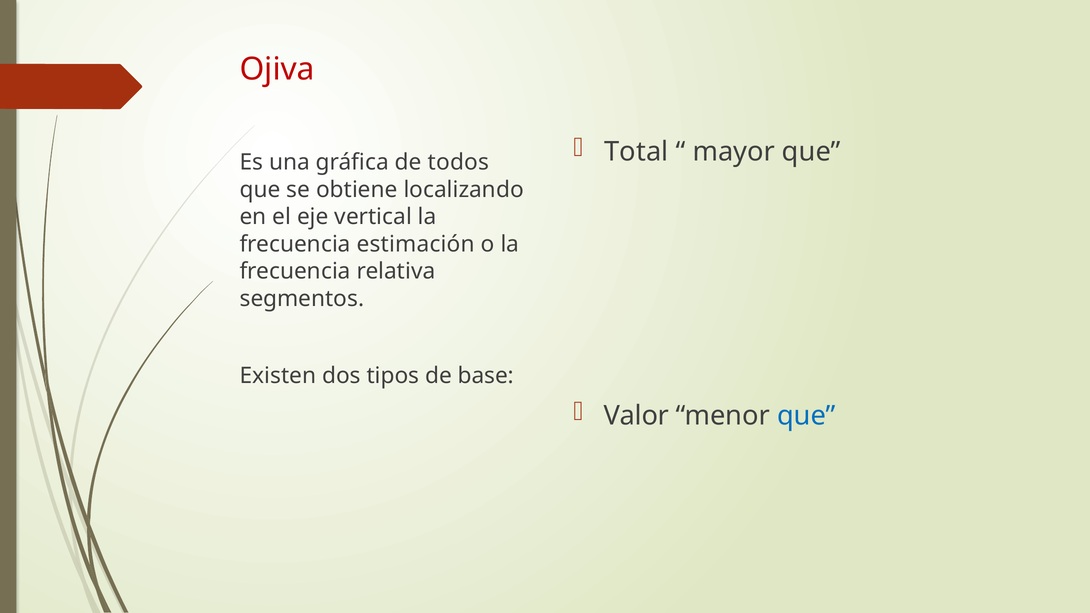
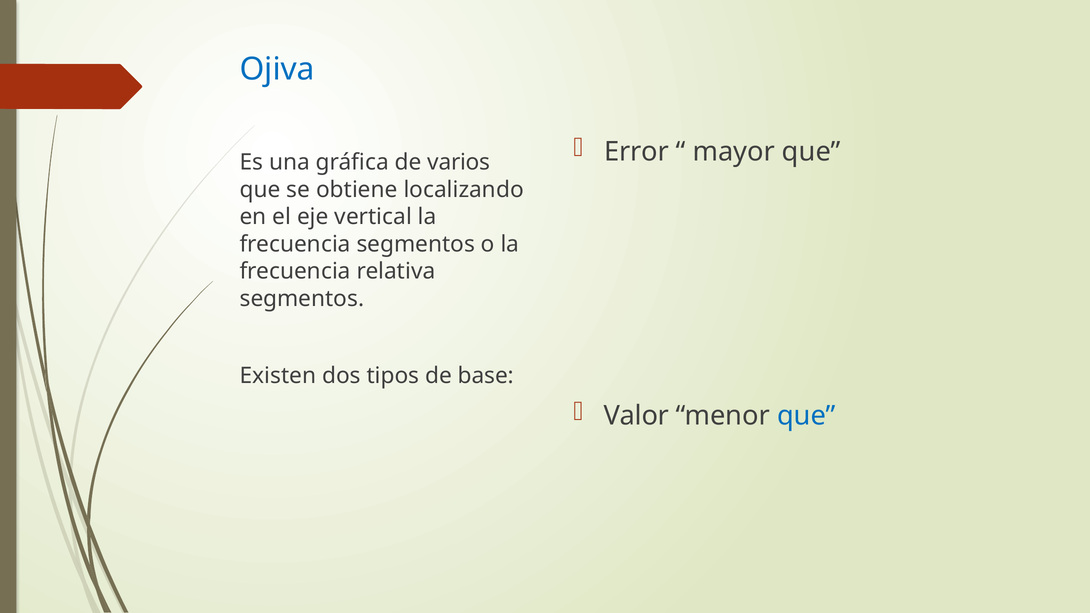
Ojiva colour: red -> blue (277, 69)
Total: Total -> Error (636, 152)
todos: todos -> varios (459, 162)
frecuencia estimación: estimación -> segmentos (416, 244)
